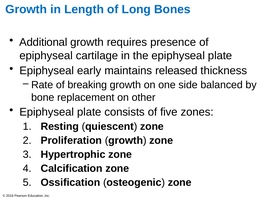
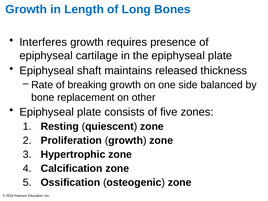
Additional: Additional -> Interferes (43, 42)
early: early -> shaft (89, 71)
